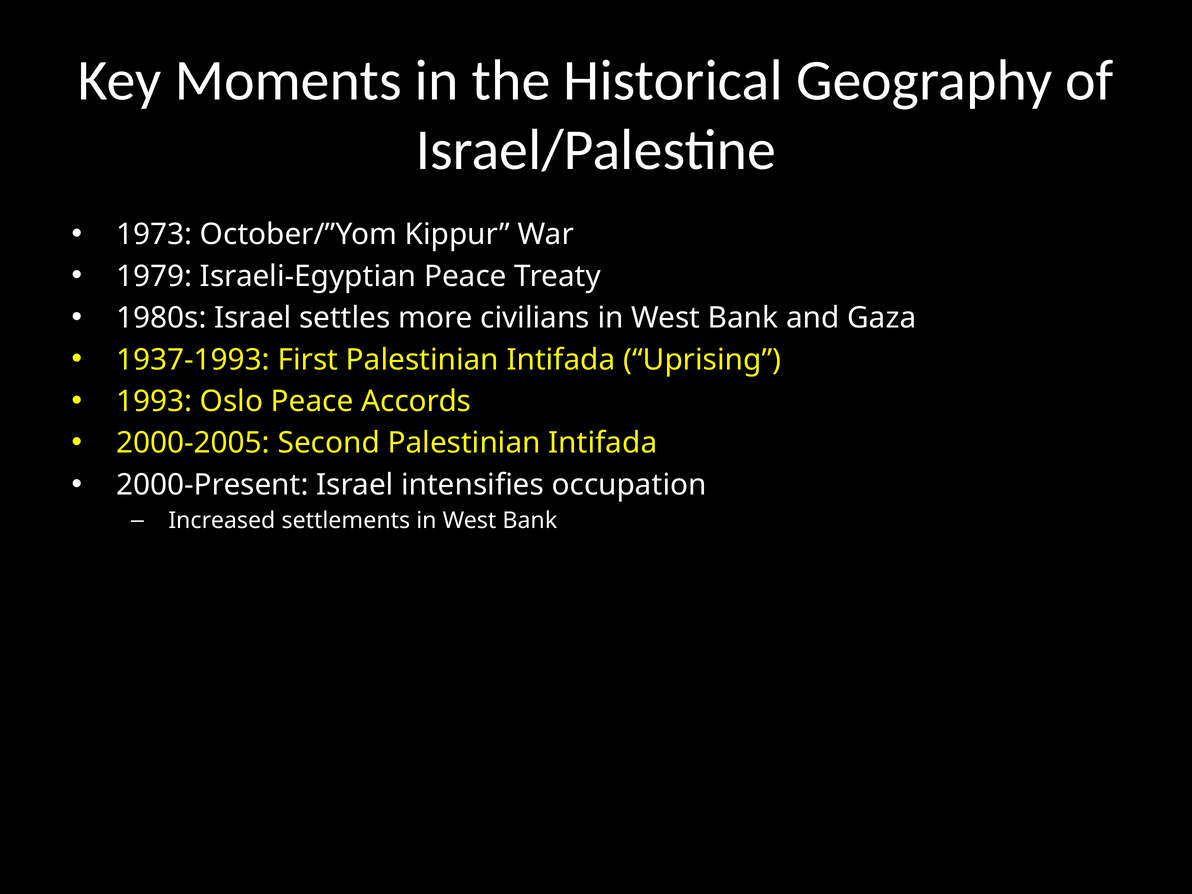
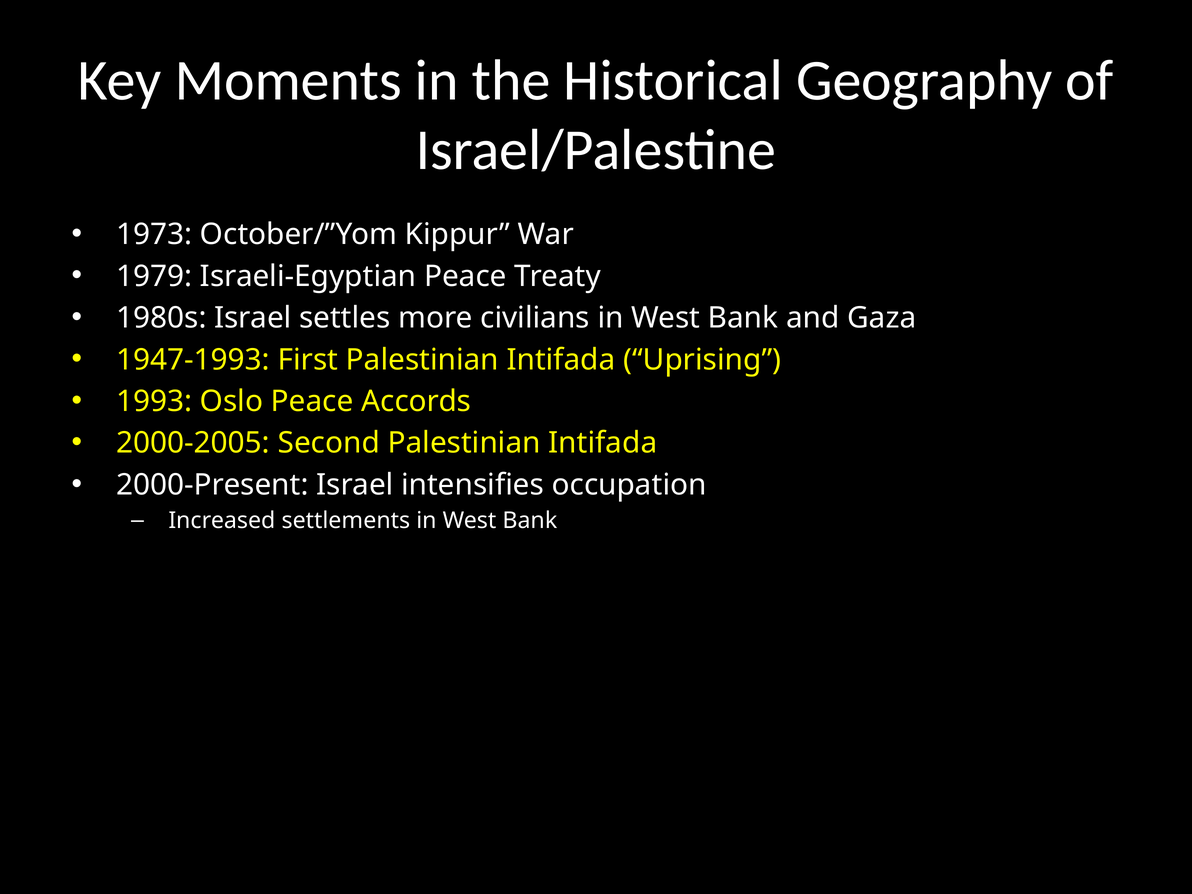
1937-1993: 1937-1993 -> 1947-1993 (193, 360)
